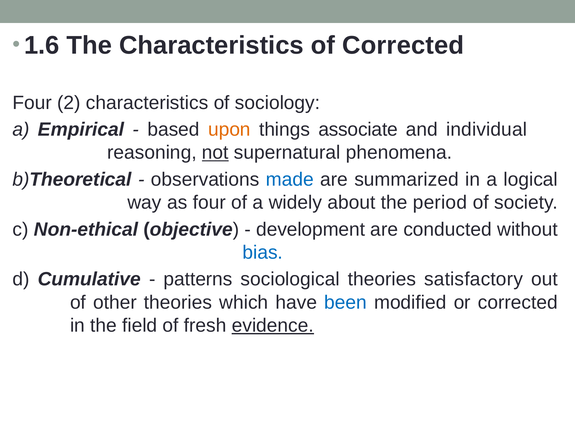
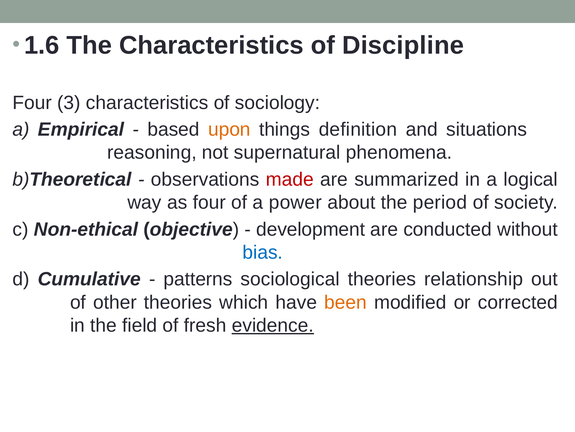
of Corrected: Corrected -> Discipline (403, 45)
2: 2 -> 3 (69, 103)
associate: associate -> definition (358, 129)
individual: individual -> situations (487, 129)
not underline: present -> none (215, 152)
made colour: blue -> red (290, 179)
widely: widely -> power (295, 202)
satisfactory: satisfactory -> relationship (474, 279)
been colour: blue -> orange (346, 302)
